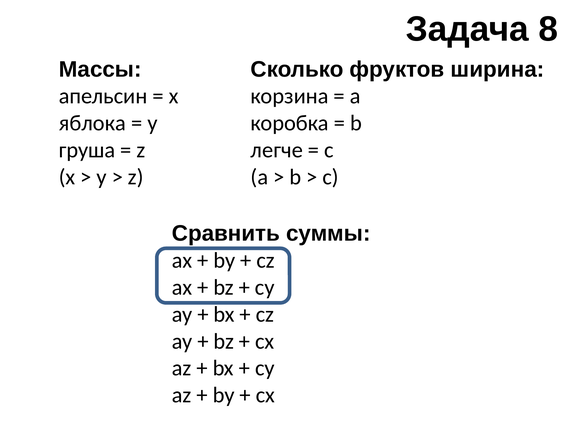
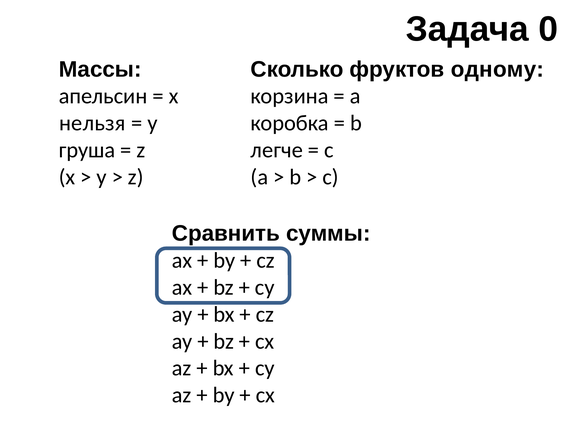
8: 8 -> 0 (548, 29)
ширина: ширина -> одному (497, 69)
яблока: яблока -> нельзя (92, 123)
